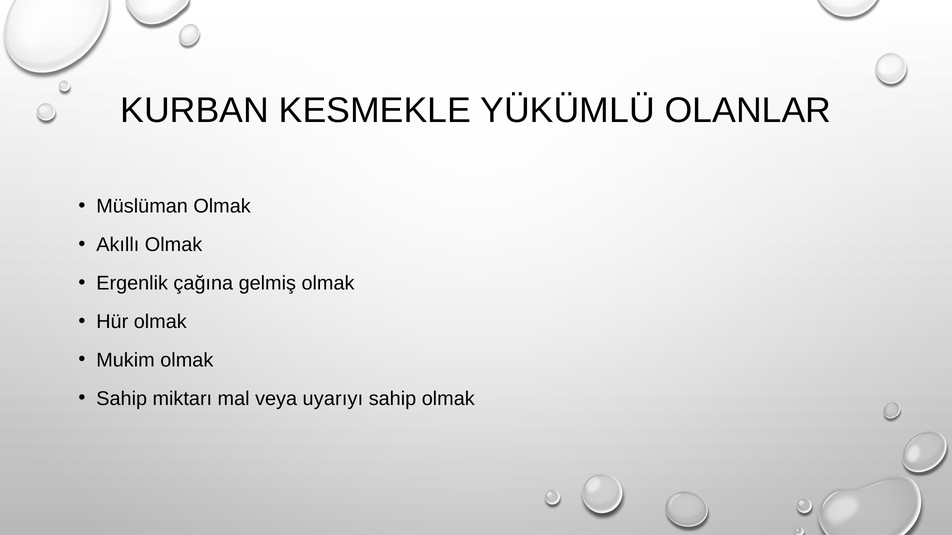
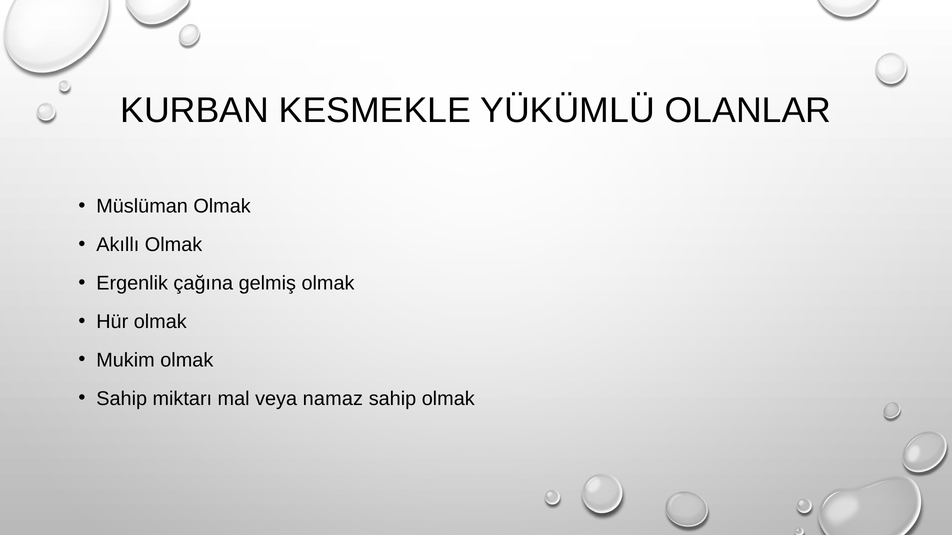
uyarıyı: uyarıyı -> namaz (333, 399)
